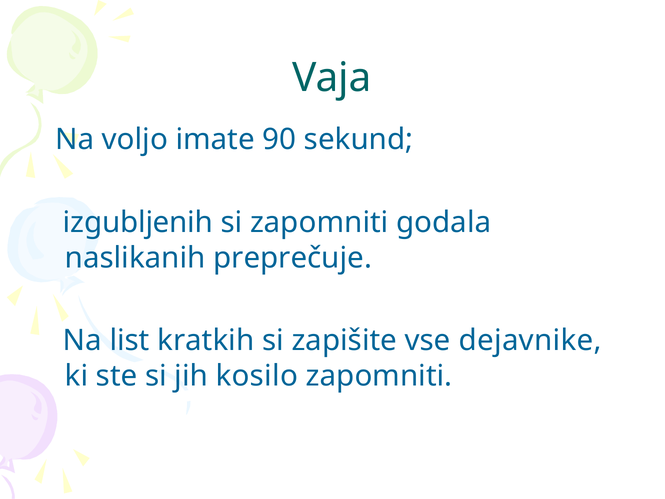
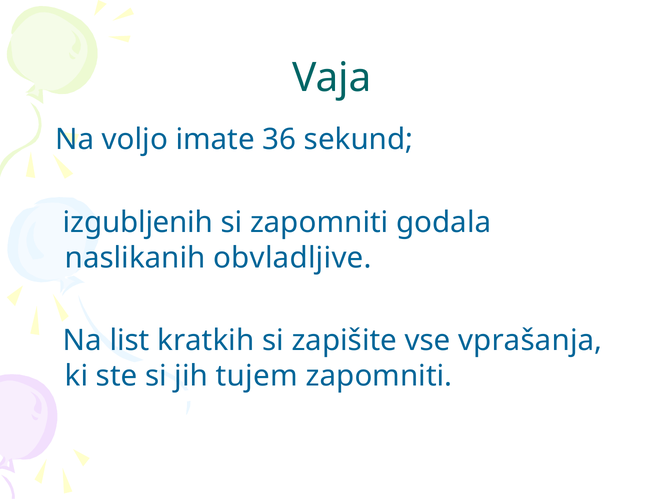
90: 90 -> 36 (279, 140)
preprečuje: preprečuje -> obvladljive (292, 258)
dejavnike: dejavnike -> vprašanja (530, 341)
kosilo: kosilo -> tujem (257, 376)
